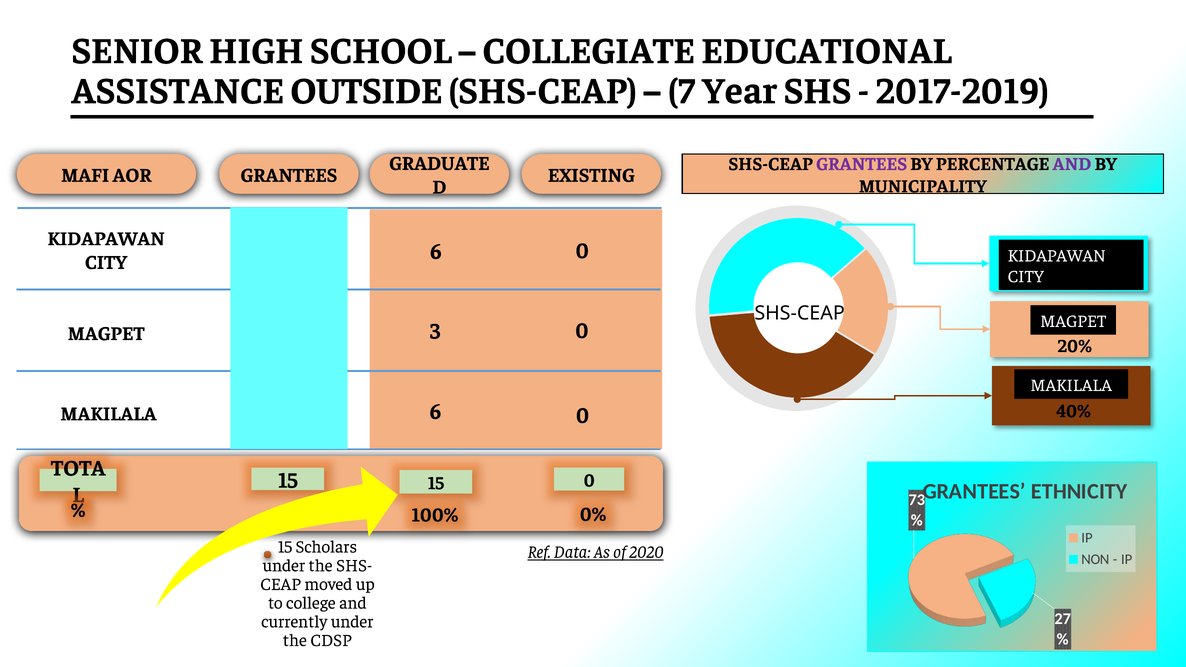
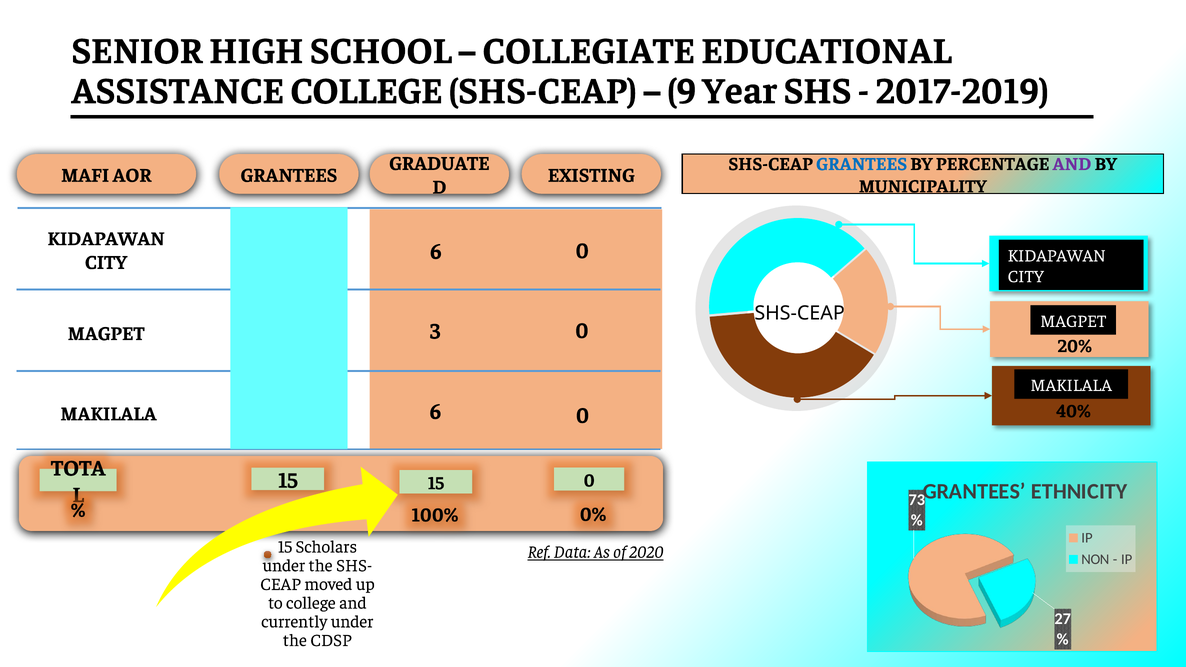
ASSISTANCE OUTSIDE: OUTSIDE -> COLLEGE (366, 91)
7: 7 -> 9 (682, 91)
GRANTEES colour: purple -> blue (862, 164)
